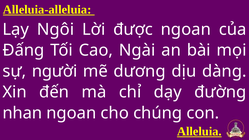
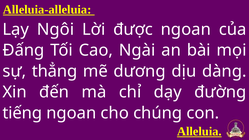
người: người -> thẳng (55, 71)
nhan: nhan -> tiếng (22, 113)
